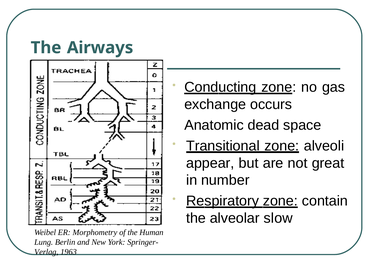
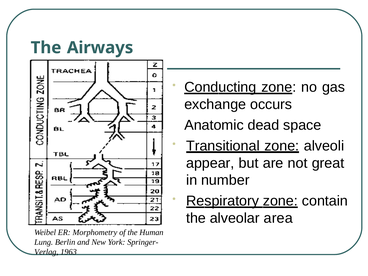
slow: slow -> area (278, 218)
